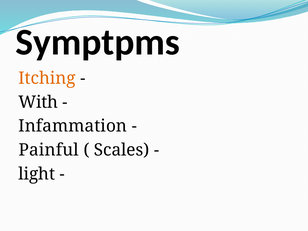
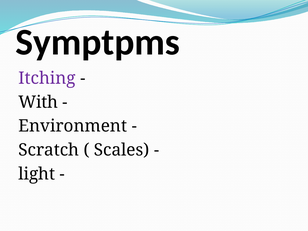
Itching colour: orange -> purple (47, 78)
Infammation: Infammation -> Environment (73, 126)
Painful: Painful -> Scratch (49, 150)
